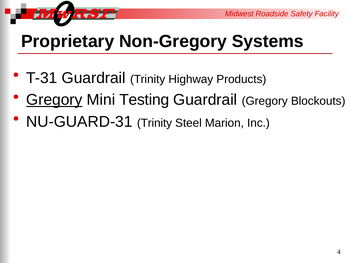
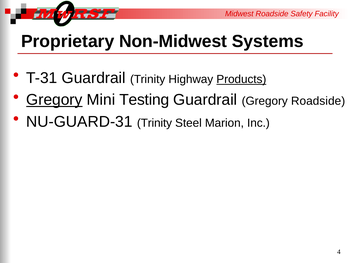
Non-Gregory: Non-Gregory -> Non-Midwest (173, 41)
Products underline: none -> present (241, 79)
Gregory Blockouts: Blockouts -> Roadside (318, 101)
